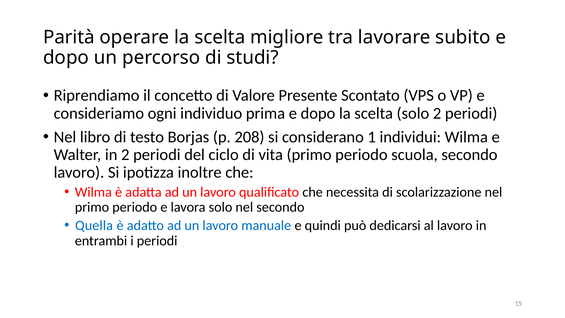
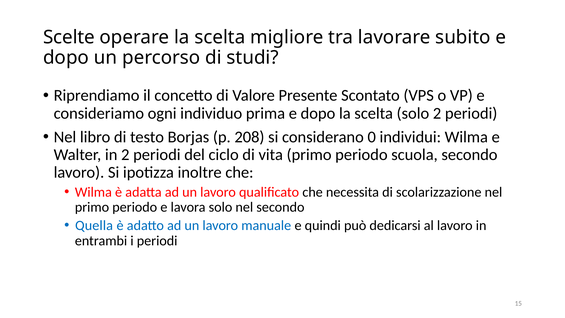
Parità: Parità -> Scelte (69, 37)
1: 1 -> 0 (372, 137)
